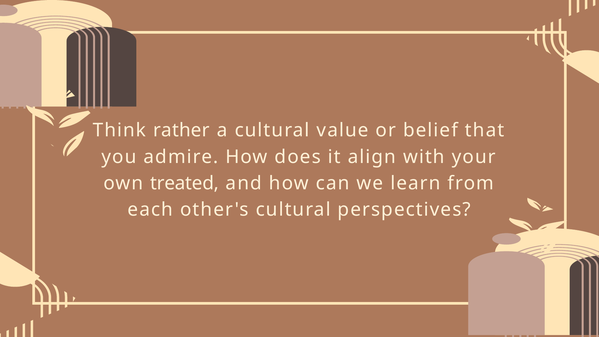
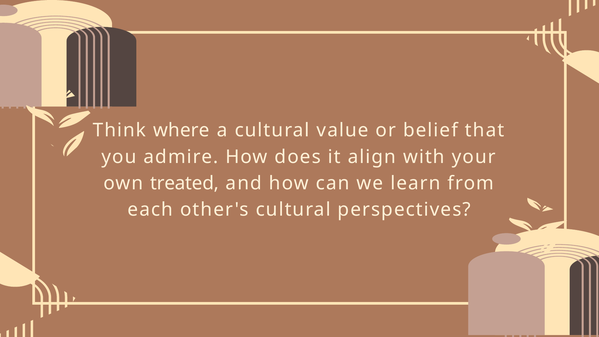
rather: rather -> where (181, 130)
